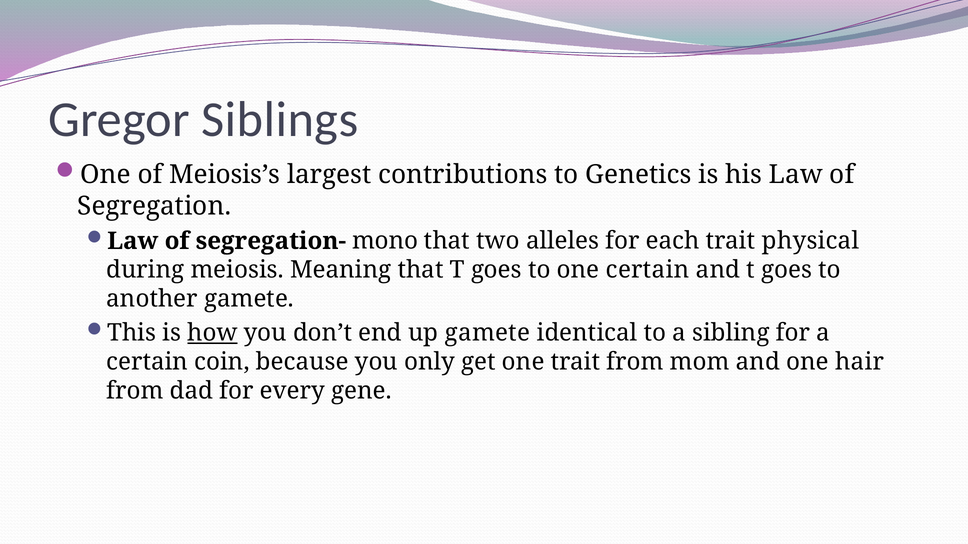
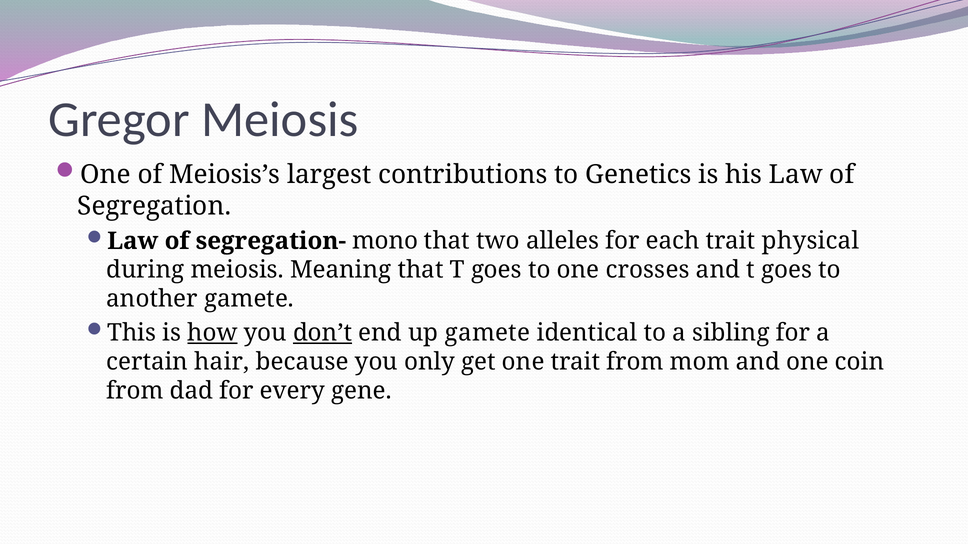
Gregor Siblings: Siblings -> Meiosis (280, 120)
one certain: certain -> crosses (648, 270)
don’t underline: none -> present (323, 333)
coin: coin -> hair (222, 362)
hair: hair -> coin (860, 362)
